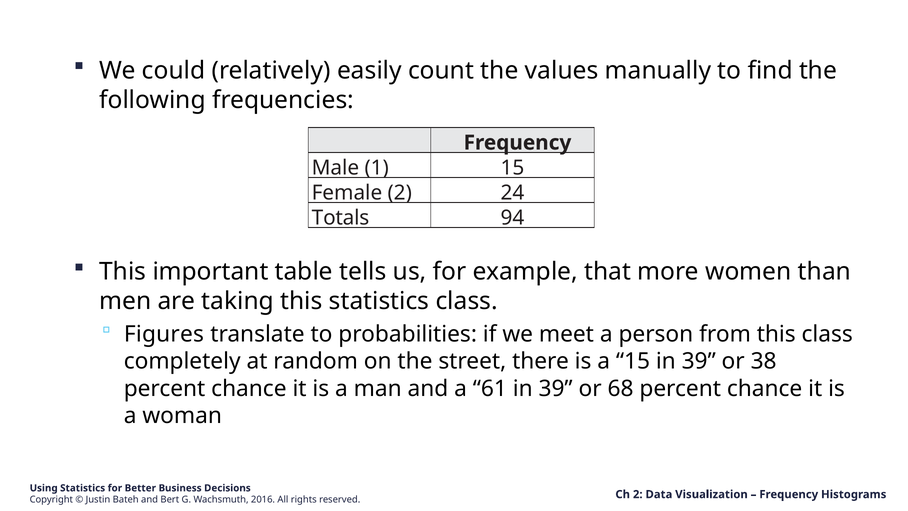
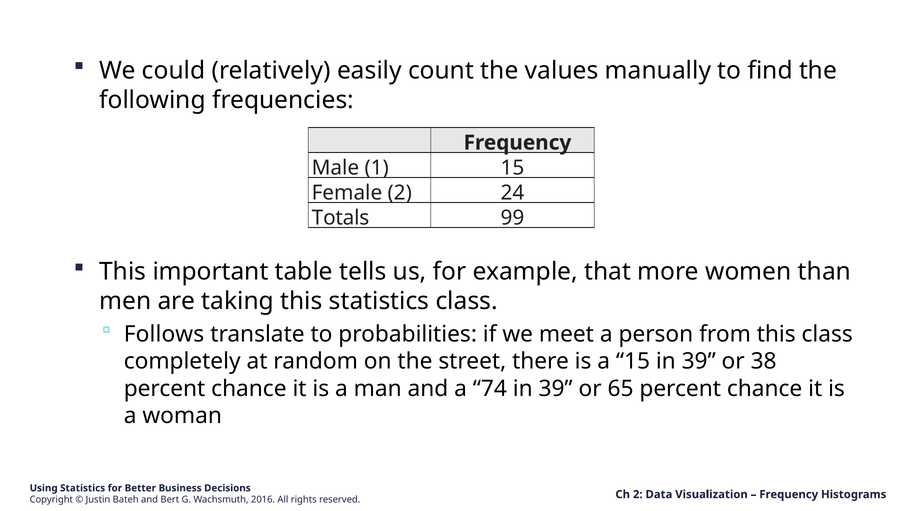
94: 94 -> 99 (512, 218)
Figures: Figures -> Follows (164, 334)
61: 61 -> 74 (490, 388)
68: 68 -> 65 (621, 388)
